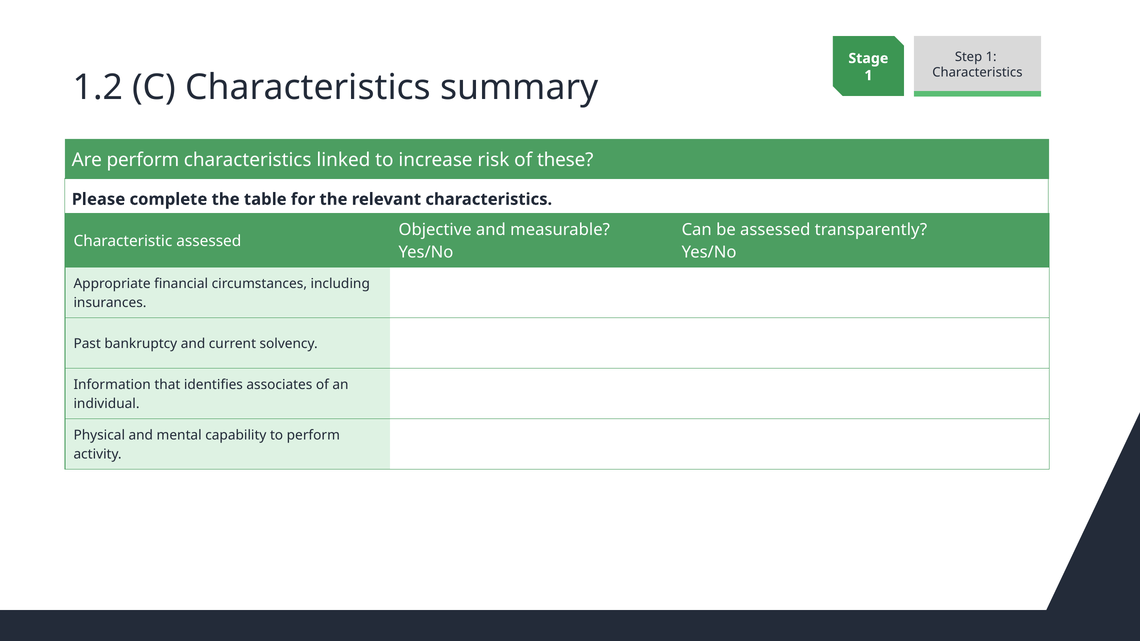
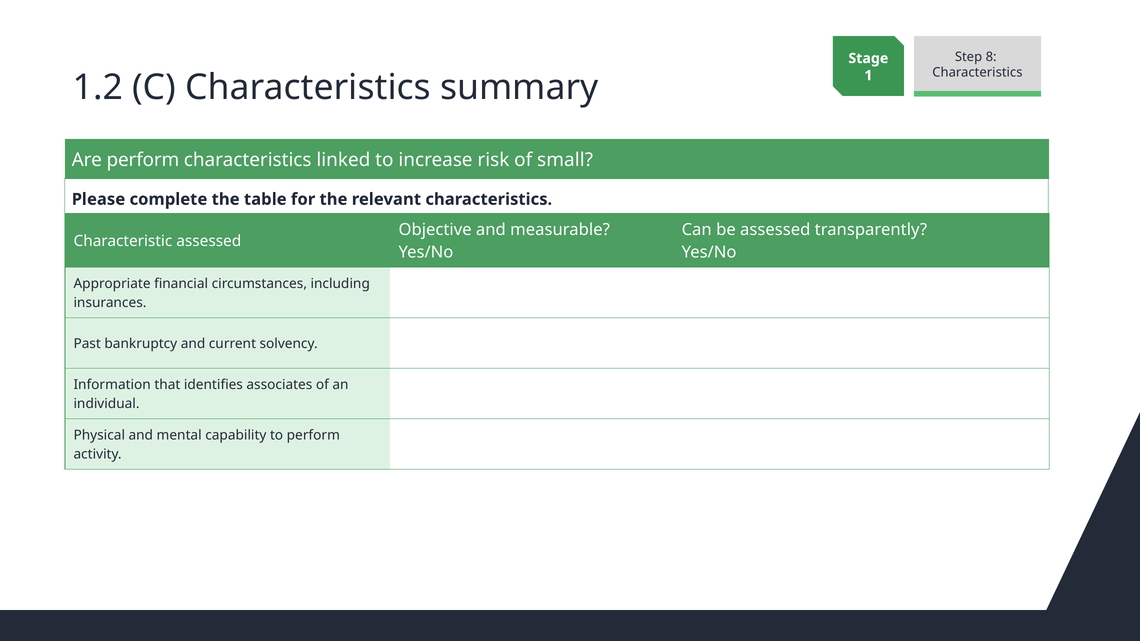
Step 1: 1 -> 8 (991, 57)
these: these -> small (565, 160)
